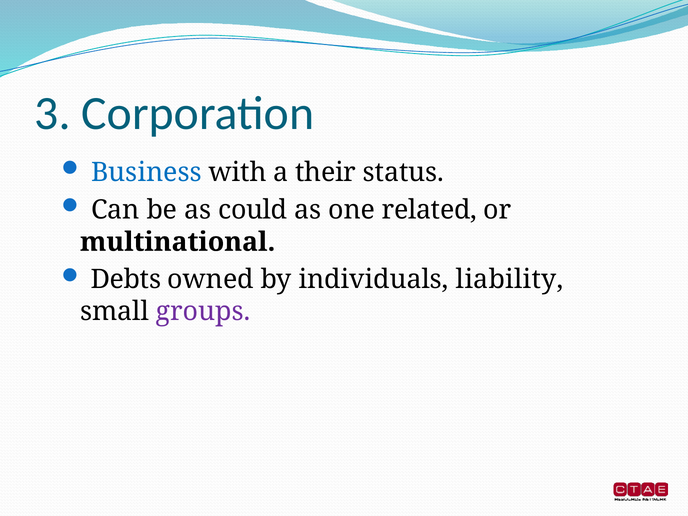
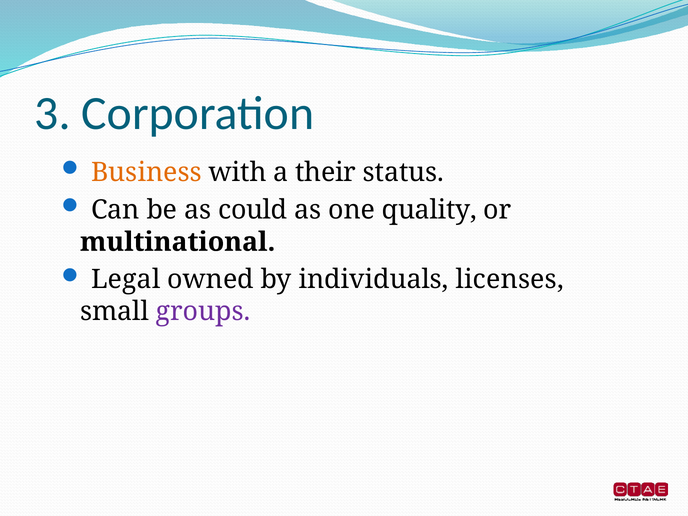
Business colour: blue -> orange (146, 172)
related: related -> quality (429, 210)
Debts: Debts -> Legal (126, 280)
liability: liability -> licenses (510, 280)
